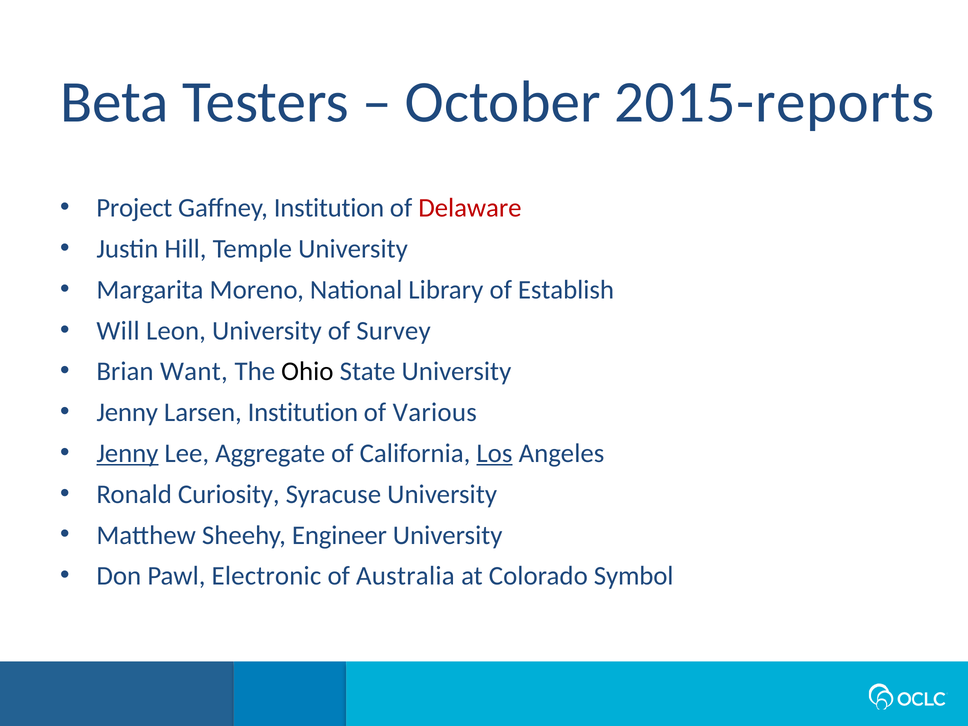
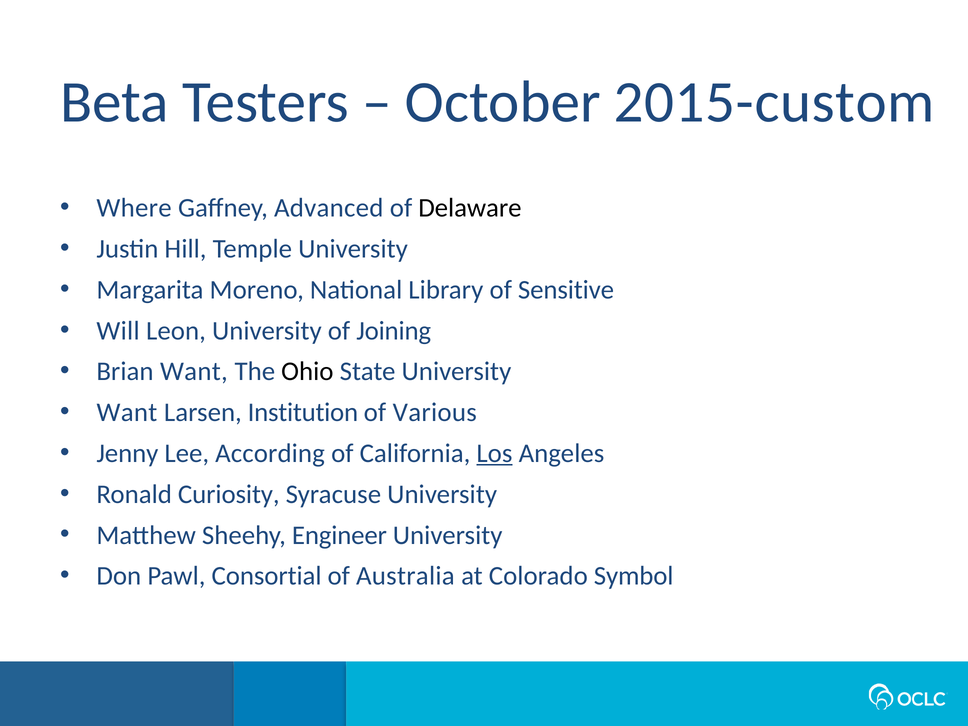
2015-reports: 2015-reports -> 2015-custom (774, 102)
Project: Project -> Where (134, 208)
Gaffney Institution: Institution -> Advanced (329, 208)
Delaware colour: red -> black (470, 208)
Establish: Establish -> Sensitive (566, 290)
Survey: Survey -> Joining (394, 331)
Jenny: Jenny -> Want (127, 412)
Jenny underline: present -> none (127, 453)
Aggregate: Aggregate -> According (270, 453)
Electronic: Electronic -> Consortial (267, 576)
